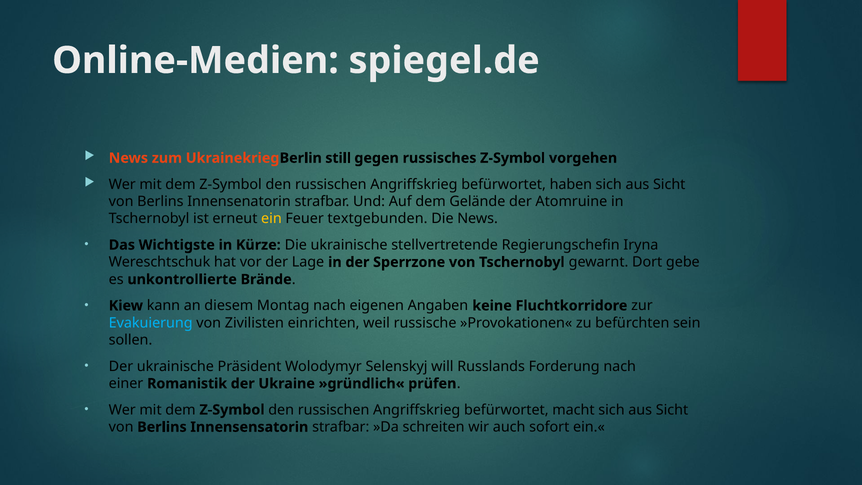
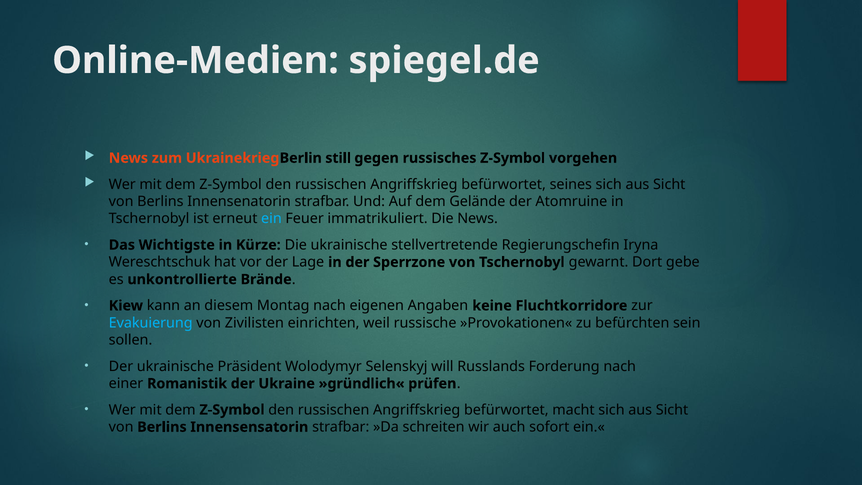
haben: haben -> seines (571, 184)
ein colour: yellow -> light blue (271, 219)
textgebunden: textgebunden -> immatrikuliert (378, 219)
